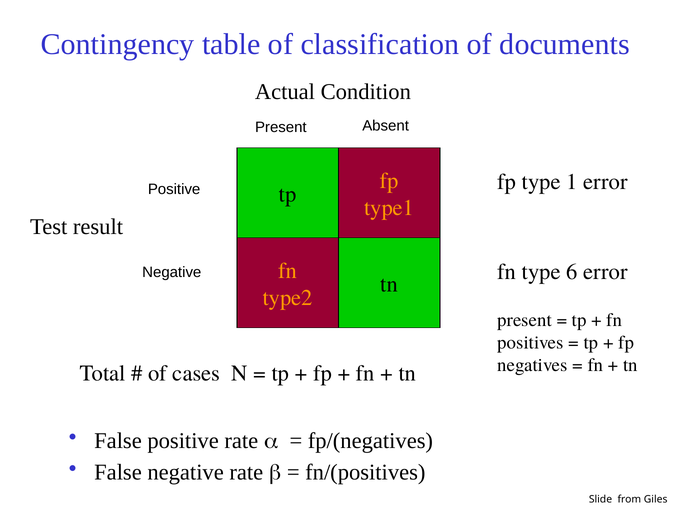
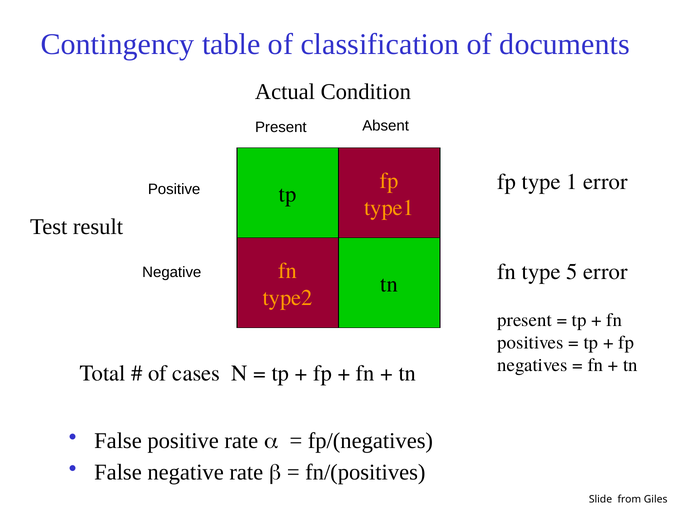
6: 6 -> 5 (572, 272)
